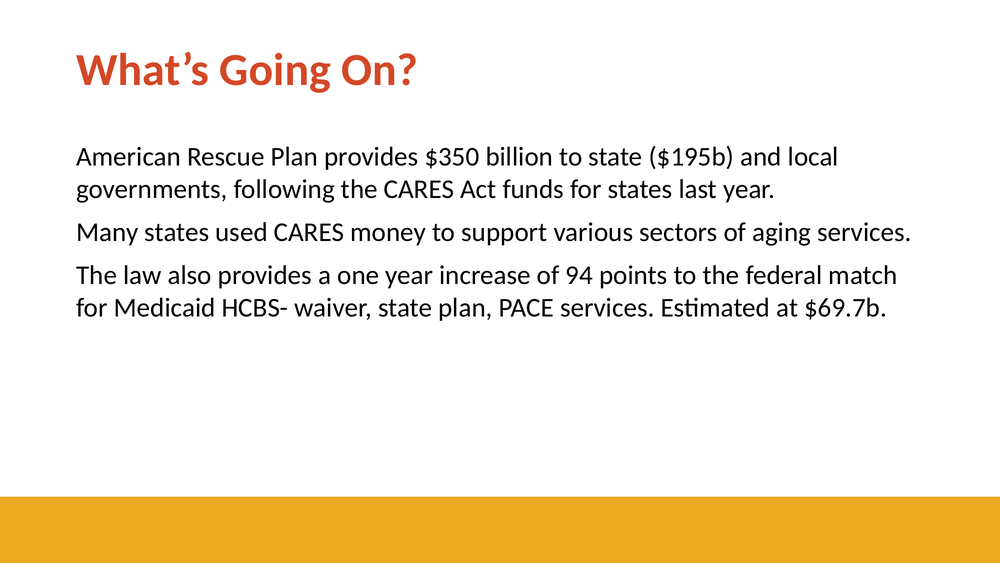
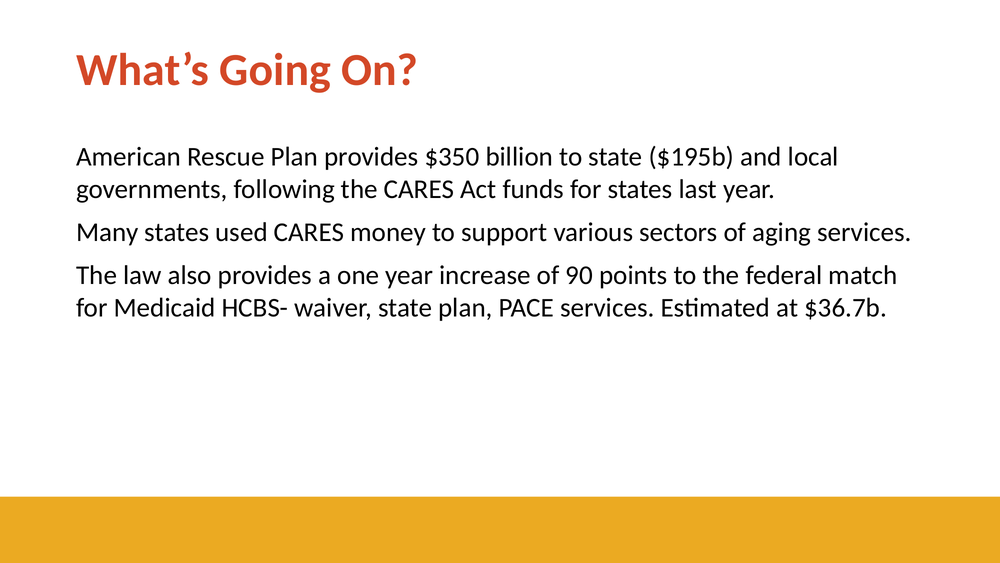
94: 94 -> 90 (579, 275)
$69.7b: $69.7b -> $36.7b (846, 308)
